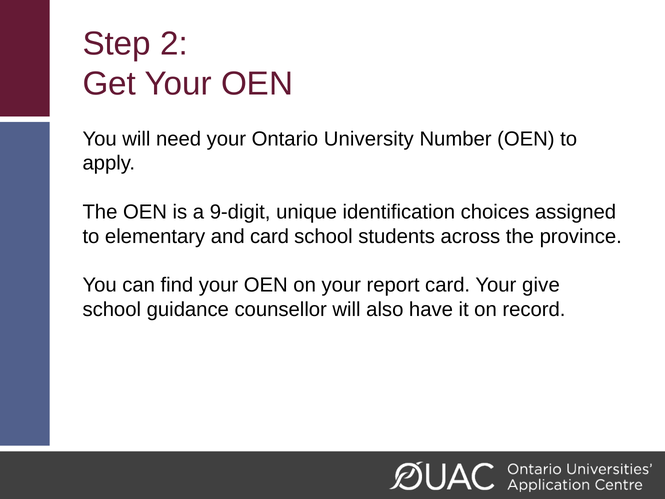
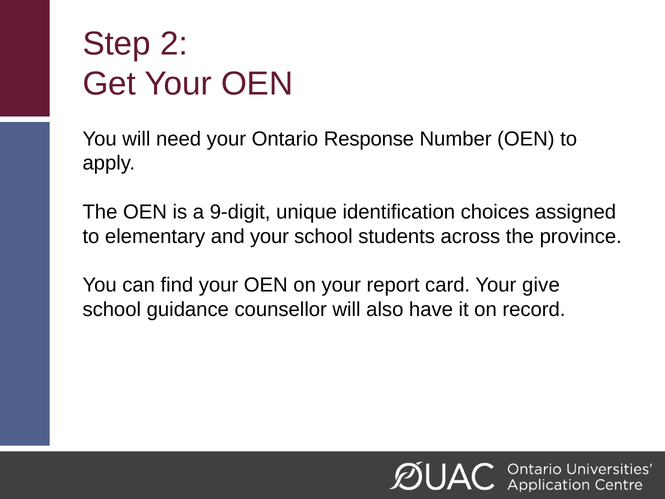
University: University -> Response (369, 139)
and card: card -> your (269, 236)
